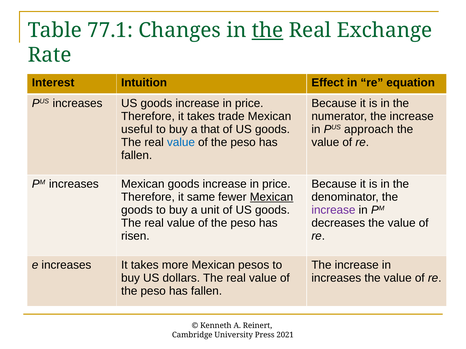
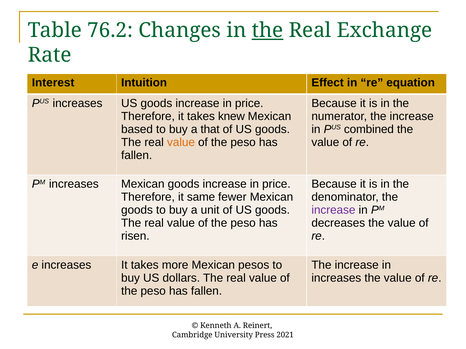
77.1: 77.1 -> 76.2 (110, 30)
trade: trade -> knew (231, 116)
useful: useful -> based (137, 129)
approach: approach -> combined (369, 129)
value colour: blue -> orange (181, 142)
Mexican underline: present -> none (272, 197)
